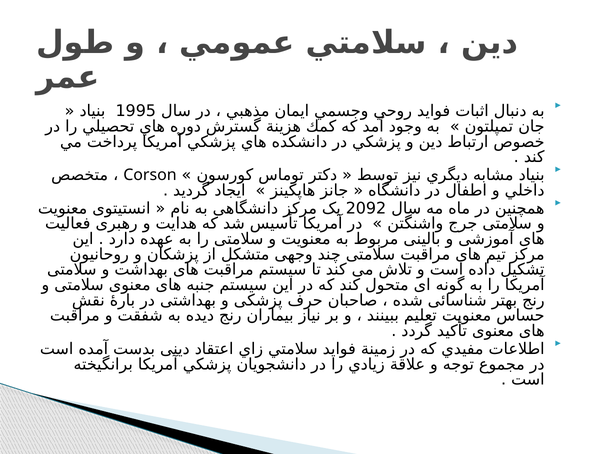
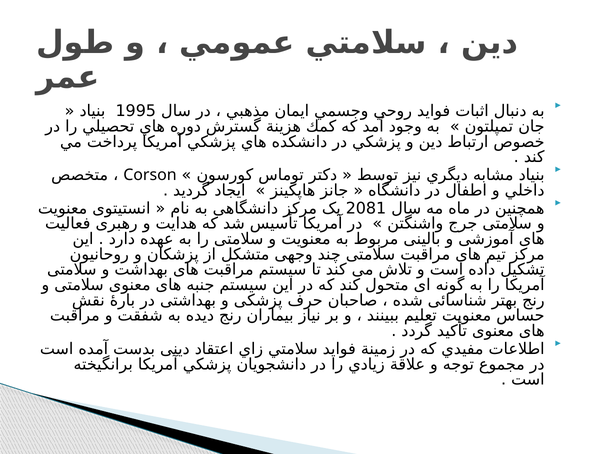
2092: 2092 -> 2081 (366, 208)
